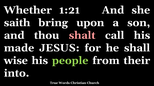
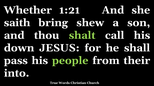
upon: upon -> shew (90, 23)
shalt colour: pink -> light green (82, 36)
made: made -> down (19, 48)
wise: wise -> pass (16, 61)
